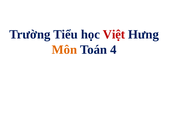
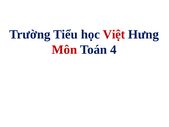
Môn colour: orange -> red (64, 50)
